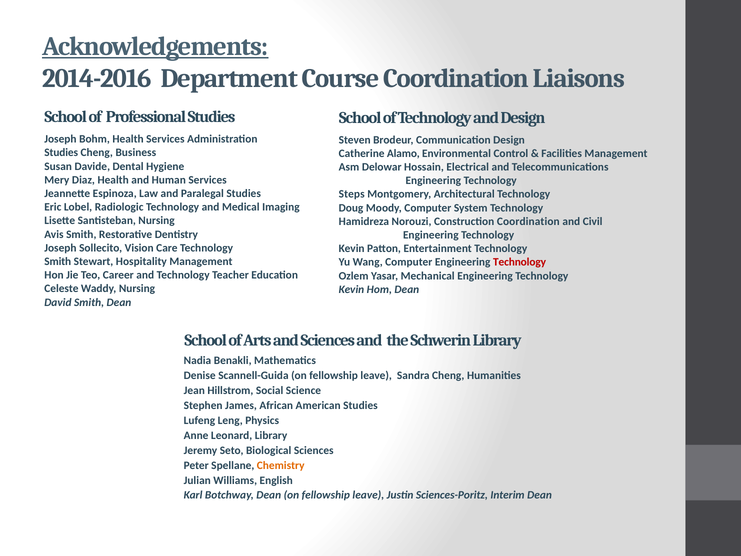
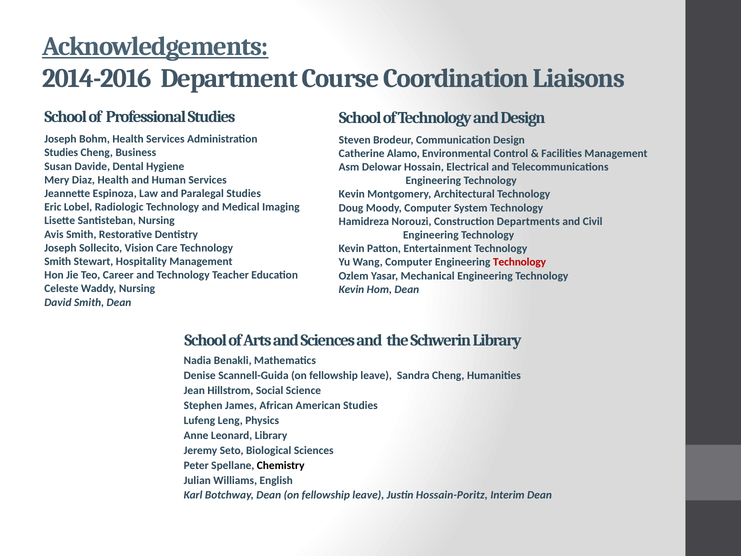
Steps: Steps -> Kevin (352, 194)
Construction Coordination: Coordination -> Departments (528, 221)
Chemistry colour: orange -> black (281, 465)
Sciences-Poritz: Sciences-Poritz -> Hossain-Poritz (452, 495)
